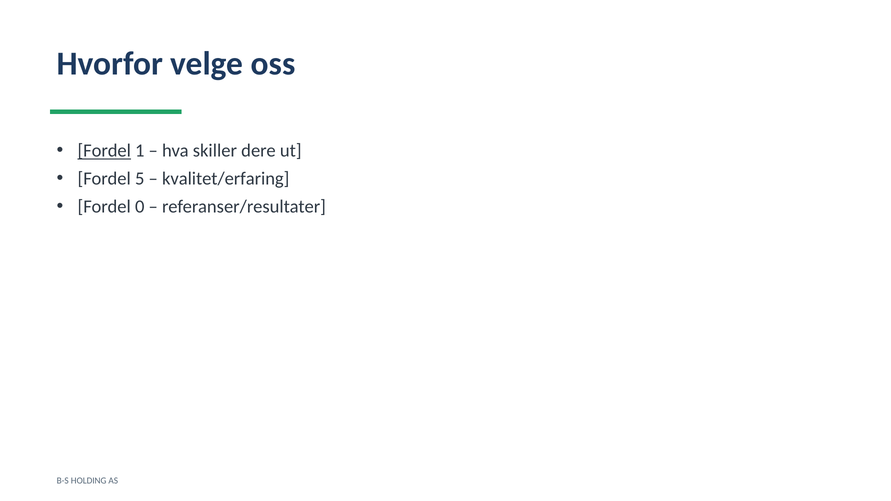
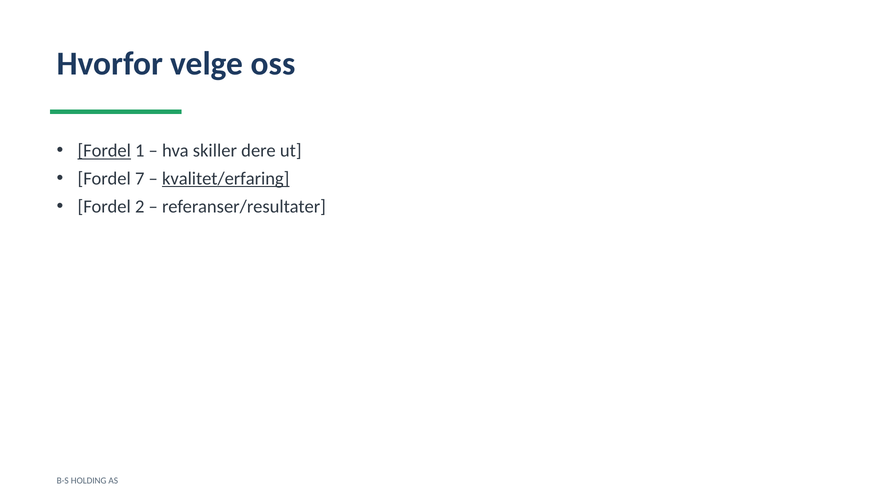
5: 5 -> 7 (140, 179)
kvalitet/erfaring underline: none -> present (226, 179)
0: 0 -> 2 (140, 207)
